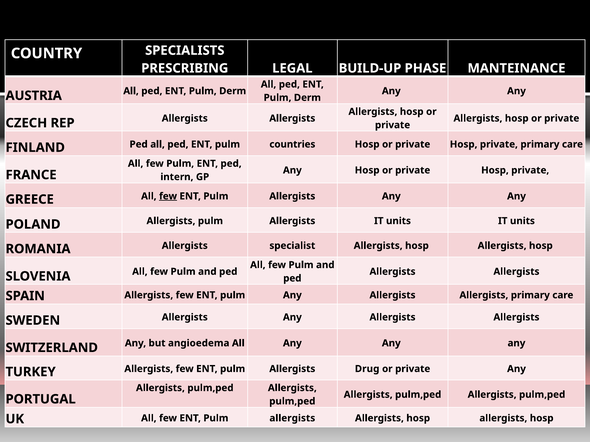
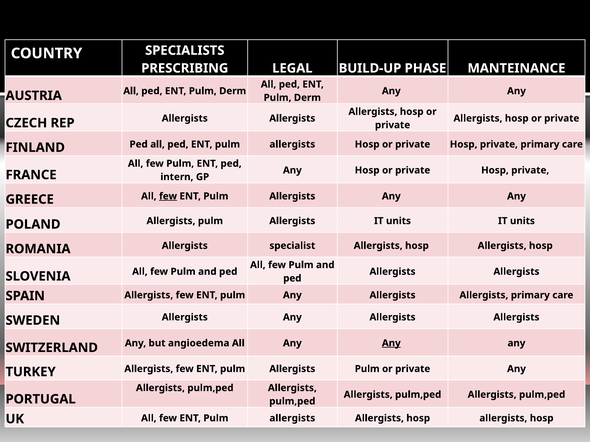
ped ENT pulm countries: countries -> allergists (292, 144)
Any underline: none -> present (391, 343)
pulm Allergists Drug: Drug -> Pulm (367, 369)
